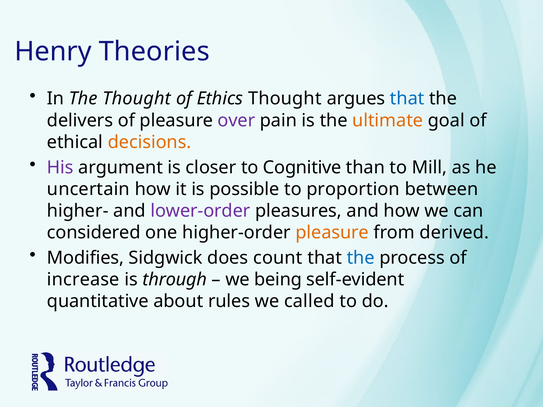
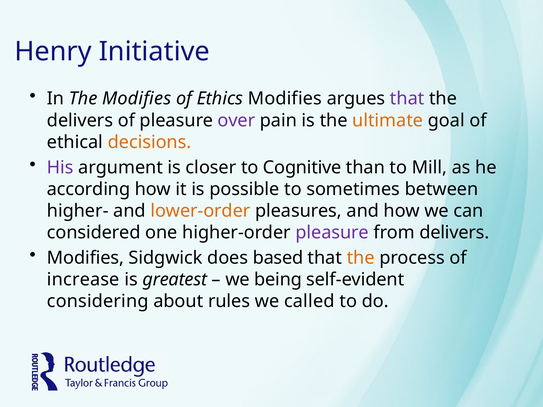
Theories: Theories -> Initiative (154, 52)
The Thought: Thought -> Modifies (137, 99)
Ethics Thought: Thought -> Modifies (285, 99)
that colour: blue -> purple (407, 99)
uncertain: uncertain -> according (89, 189)
proportion: proportion -> sometimes (353, 189)
lower-order colour: purple -> orange (200, 211)
pleasure colour: orange -> purple (332, 233)
from derived: derived -> delivers (454, 233)
count: count -> based (278, 258)
the colour: blue -> orange (361, 258)
through: through -> greatest (175, 280)
quantitative: quantitative -> considering (98, 301)
